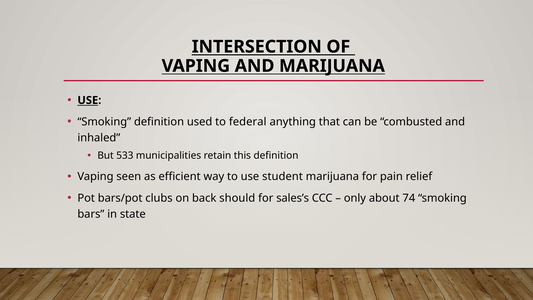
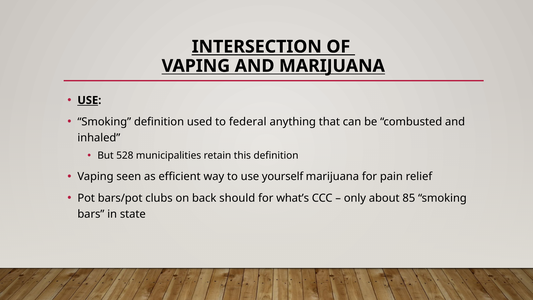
533: 533 -> 528 (125, 156)
student: student -> yourself (283, 177)
sales’s: sales’s -> what’s (293, 198)
74: 74 -> 85 (409, 198)
